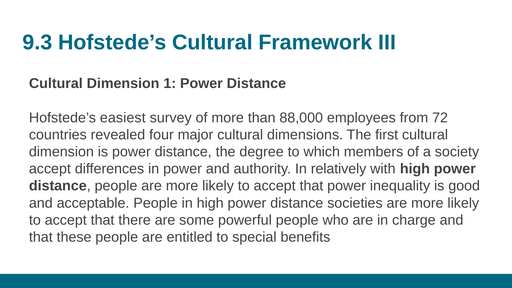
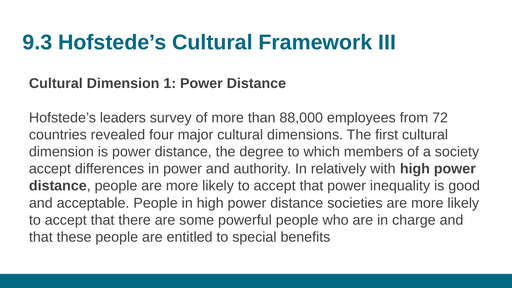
easiest: easiest -> leaders (123, 118)
